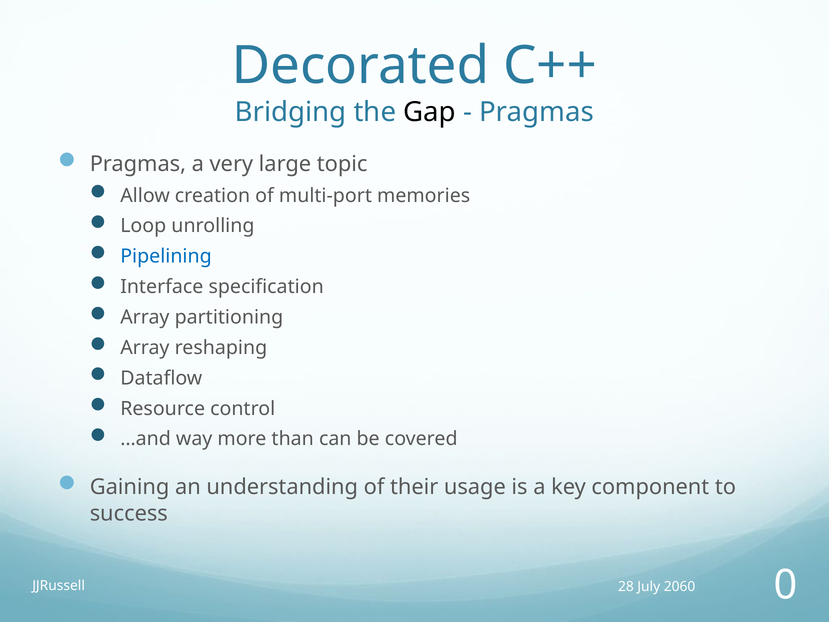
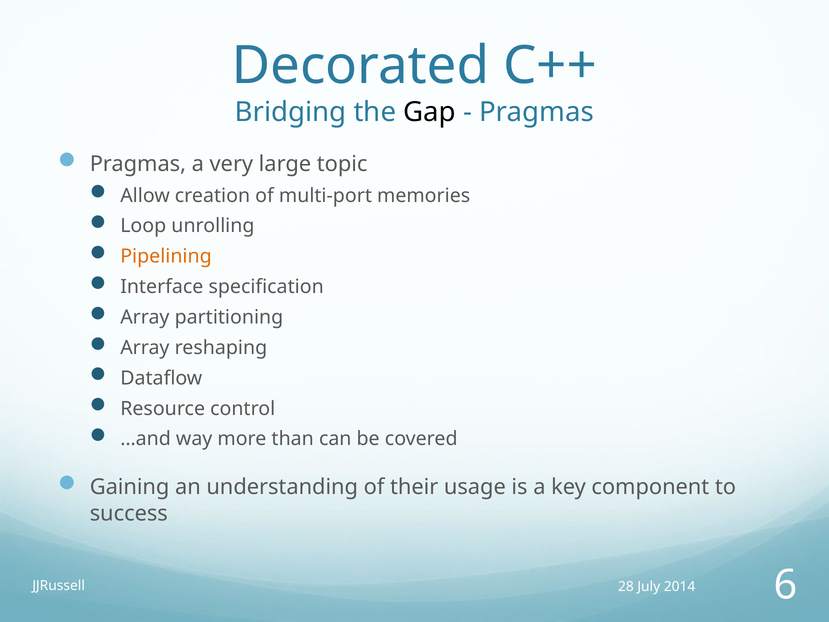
Pipelining colour: blue -> orange (166, 256)
0: 0 -> 6 (786, 585)
2060: 2060 -> 2014 (680, 586)
